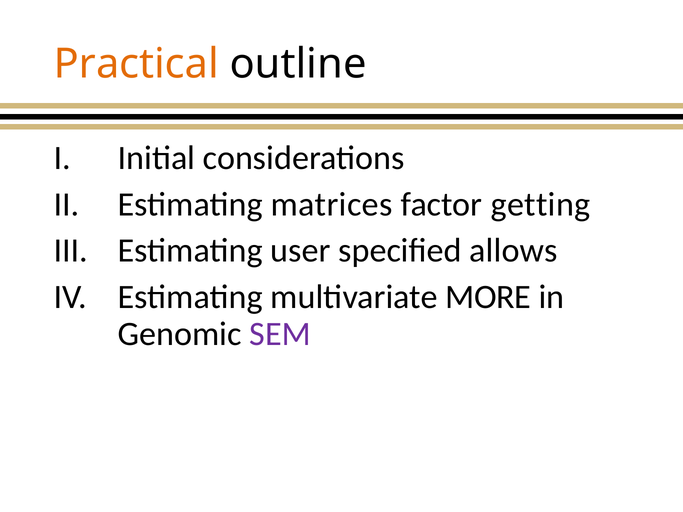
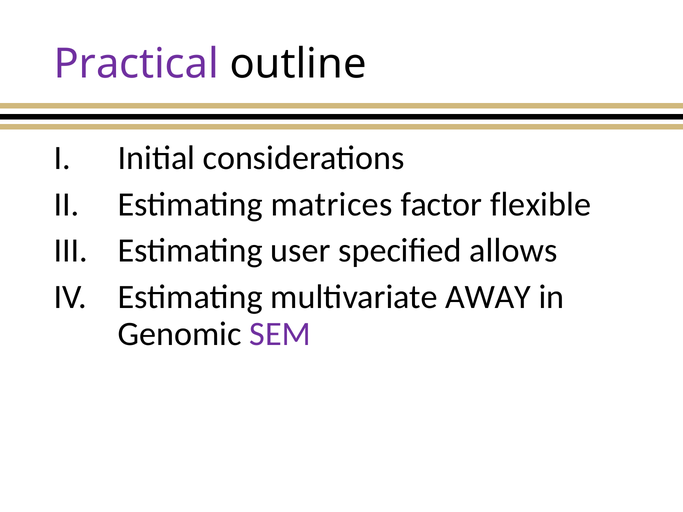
Practical colour: orange -> purple (136, 64)
getting: getting -> flexible (541, 204)
MORE: MORE -> AWAY (488, 297)
